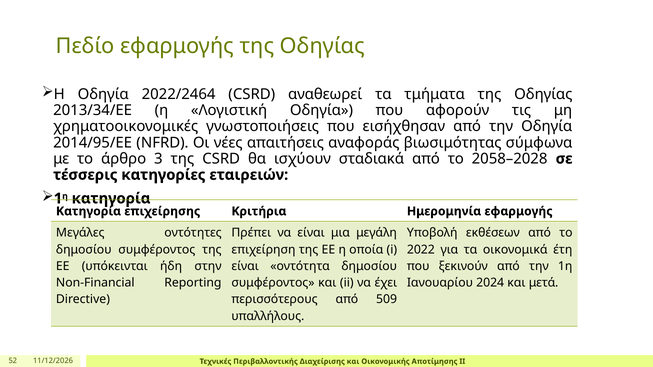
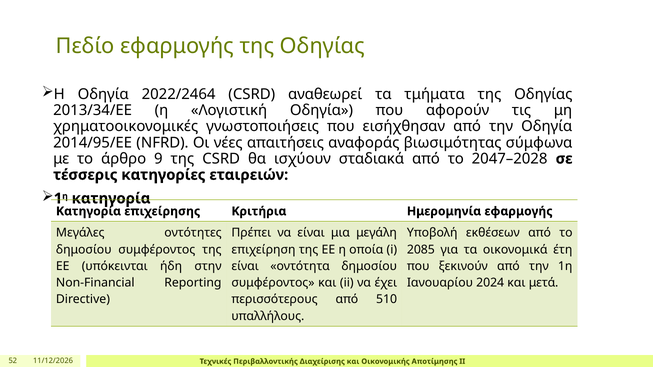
3: 3 -> 9 (158, 159)
2058–2028: 2058–2028 -> 2047–2028 (510, 159)
2022: 2022 -> 2085 (421, 250)
509: 509 -> 510 (387, 300)
